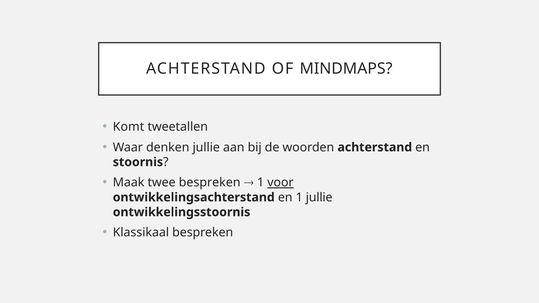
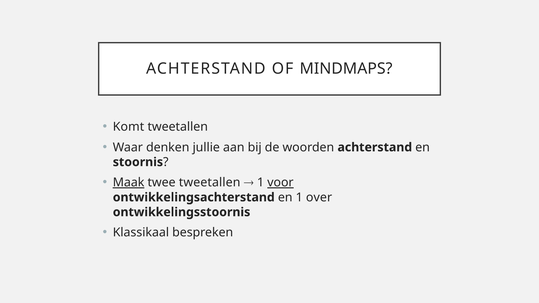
Maak underline: none -> present (129, 183)
twee bespreken: bespreken -> tweetallen (210, 183)
1 jullie: jullie -> over (319, 197)
